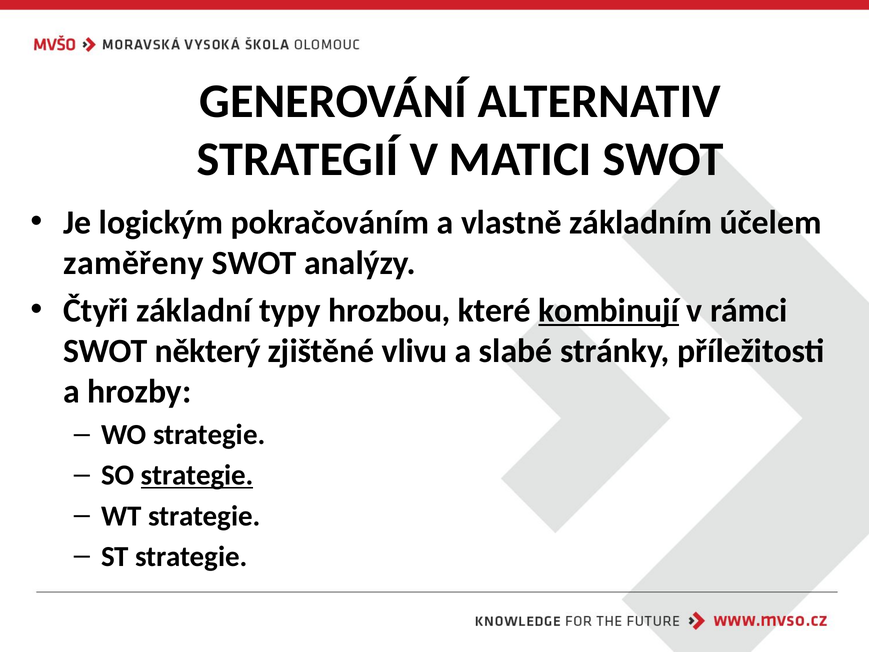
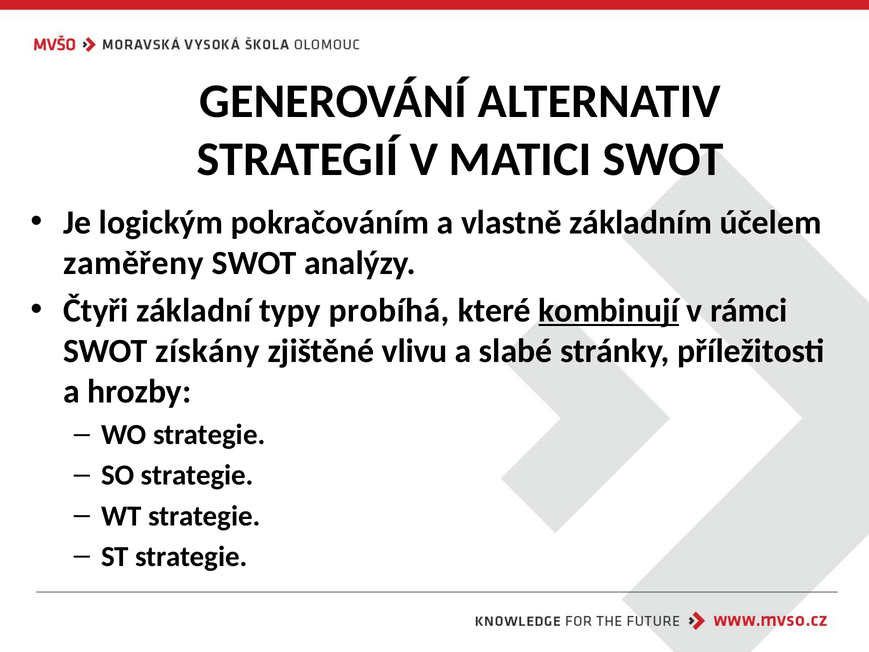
hrozbou: hrozbou -> probíhá (389, 310)
některý: některý -> získány (207, 351)
strategie underline: present -> none (197, 475)
